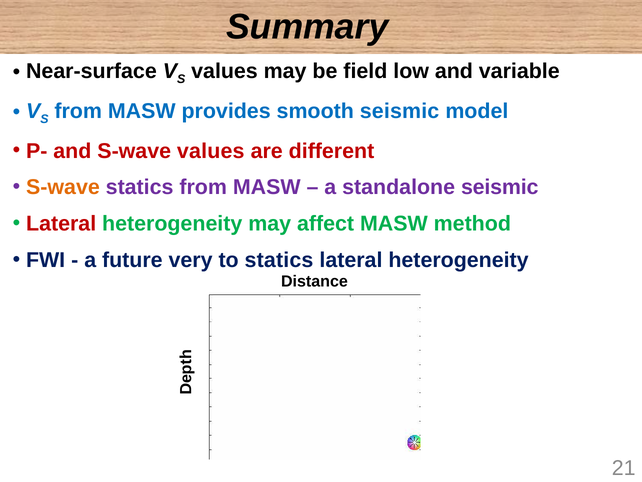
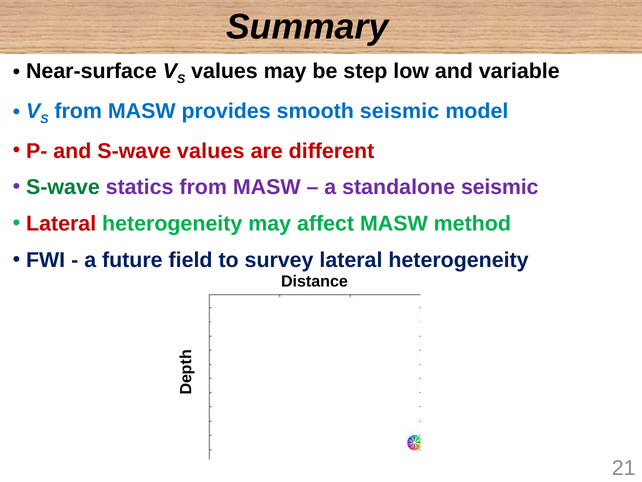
field: field -> step (365, 71)
S-wave colour: orange -> green (63, 187)
very: very -> field (191, 260)
to statics: statics -> survey (279, 260)
